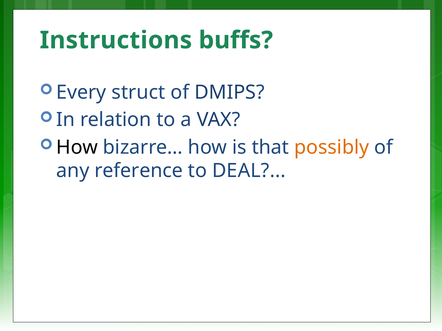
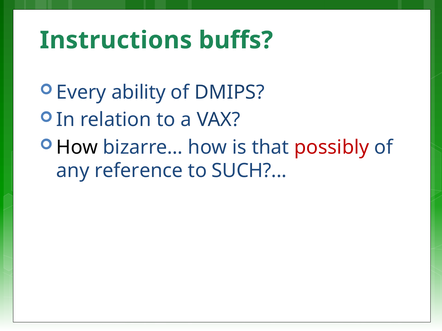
struct: struct -> ability (139, 92)
possibly colour: orange -> red (332, 148)
DEAL: DEAL -> SUCH (249, 171)
